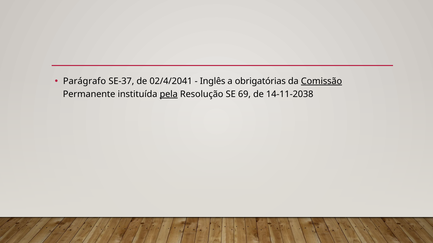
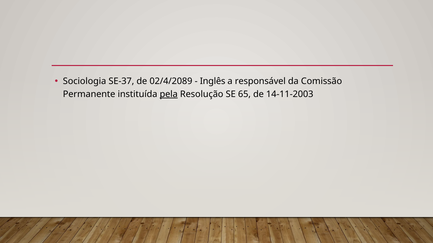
Parágrafo: Parágrafo -> Sociologia (85, 81)
02/4/2041: 02/4/2041 -> 02/4/2089 (171, 81)
obrigatórias: obrigatórias -> responsável (260, 81)
Comissão underline: present -> none (322, 81)
69: 69 -> 65 (244, 94)
14-11-2038: 14-11-2038 -> 14-11-2003 (290, 94)
